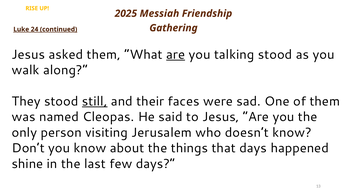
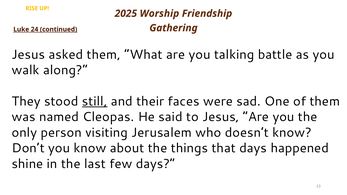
Messiah: Messiah -> Worship (159, 14)
are underline: present -> none (176, 55)
talking stood: stood -> battle (275, 55)
